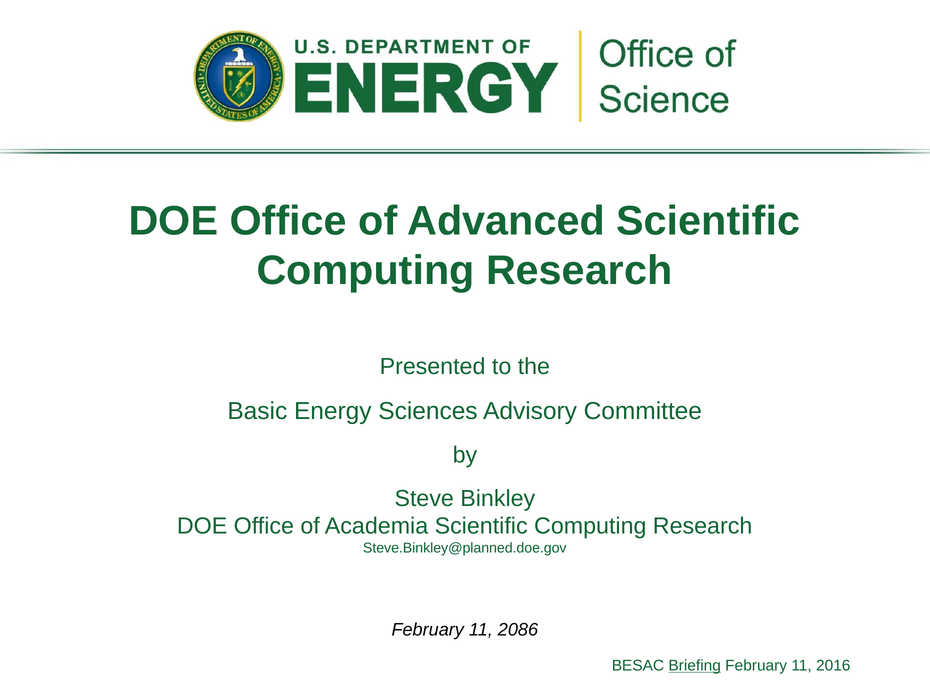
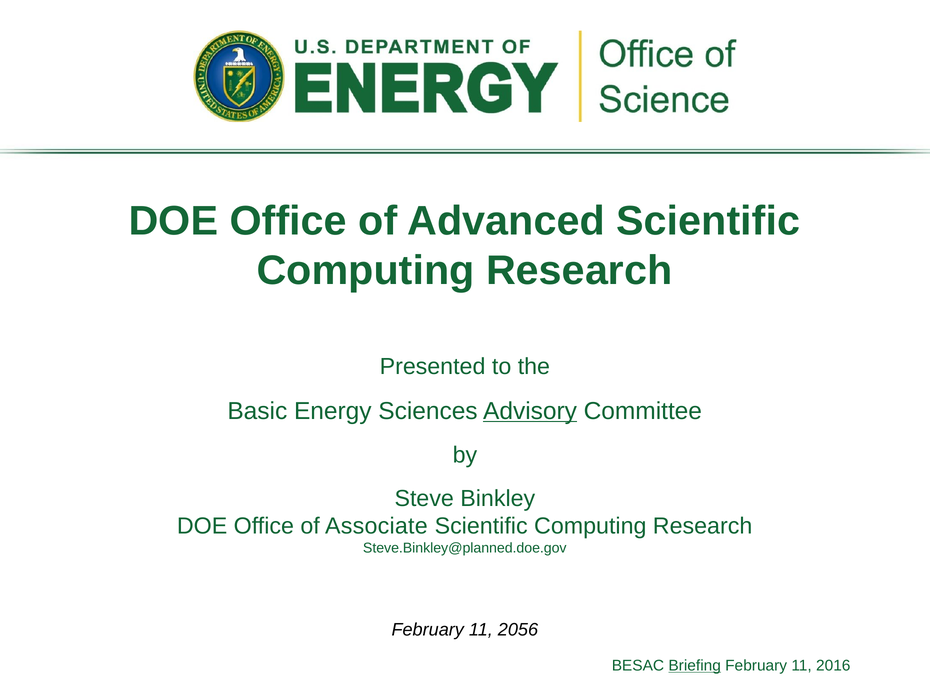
Advisory underline: none -> present (530, 411)
Academia: Academia -> Associate (376, 527)
2086: 2086 -> 2056 (518, 630)
